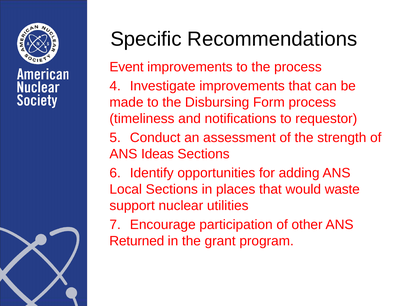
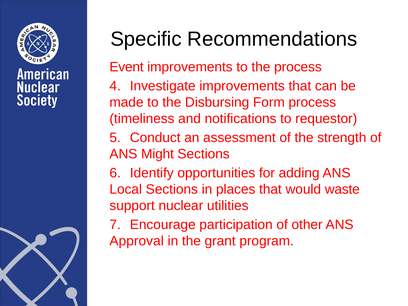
Ideas: Ideas -> Might (158, 154)
Returned: Returned -> Approval (137, 241)
